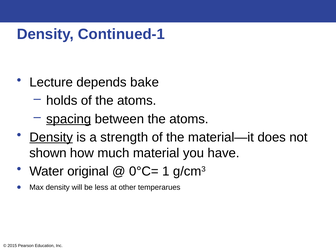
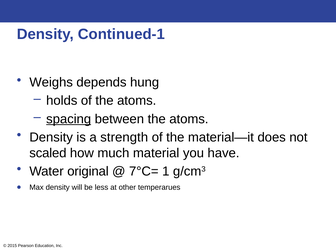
Lecture: Lecture -> Weighs (51, 82)
bake: bake -> hung (145, 82)
Density underline: present -> none (51, 137)
shown: shown -> scaled (48, 153)
0°C=: 0°C= -> 7°C= (144, 171)
